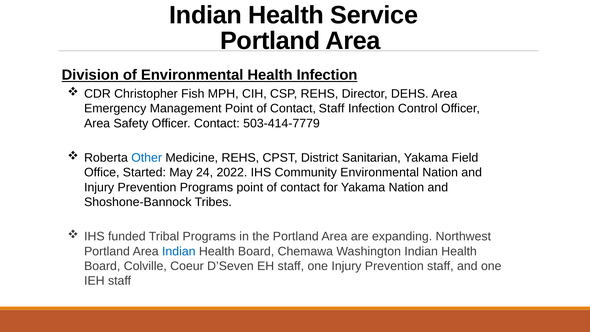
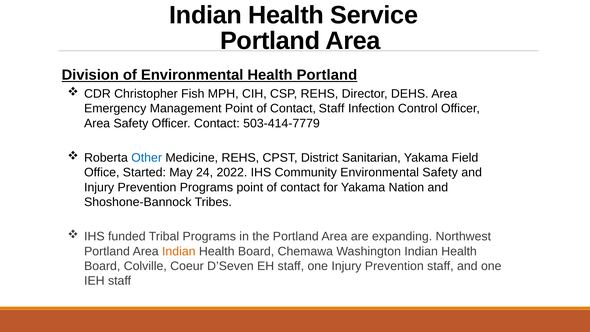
Health Infection: Infection -> Portland (327, 75)
Environmental Nation: Nation -> Safety (440, 172)
Indian colour: blue -> orange (179, 251)
